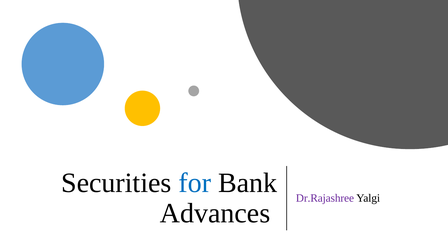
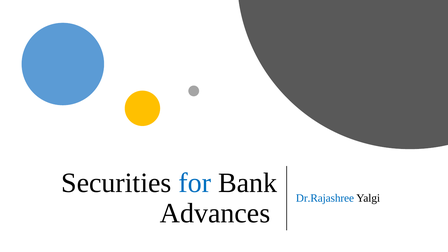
Dr.Rajashree colour: purple -> blue (325, 198)
